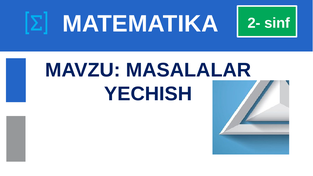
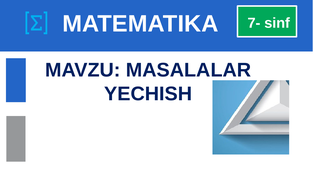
2-: 2- -> 7- (254, 23)
